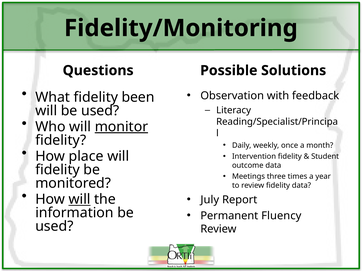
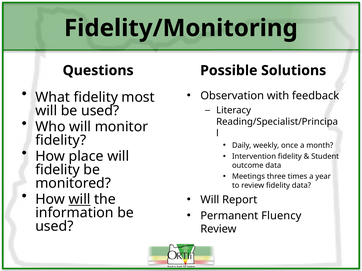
been: been -> most (138, 97)
monitor underline: present -> none (121, 127)
July: July -> Will (210, 200)
